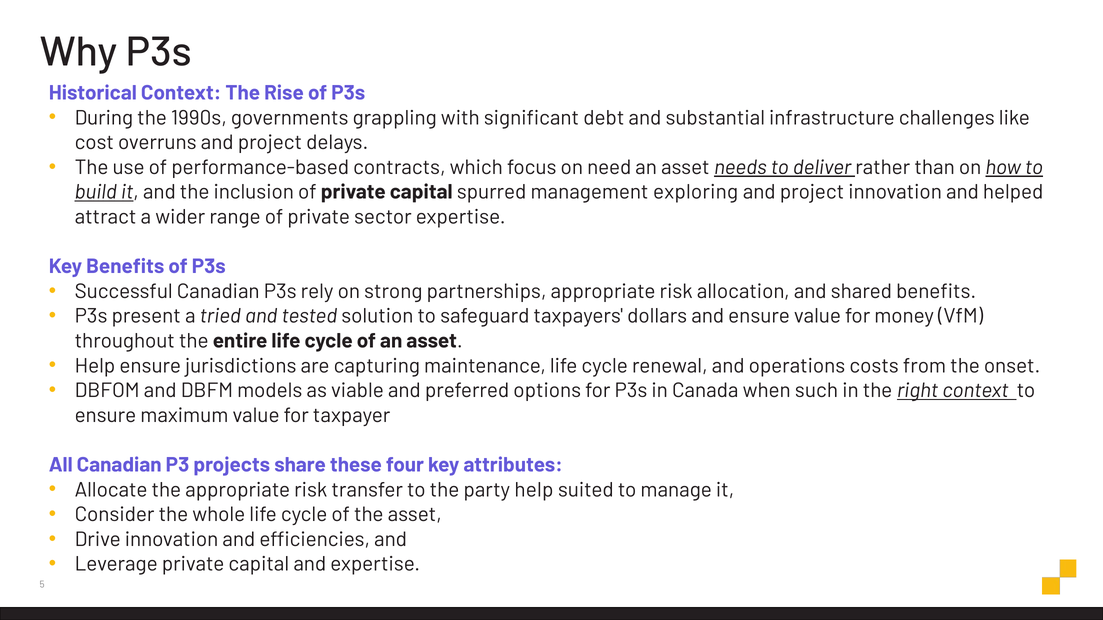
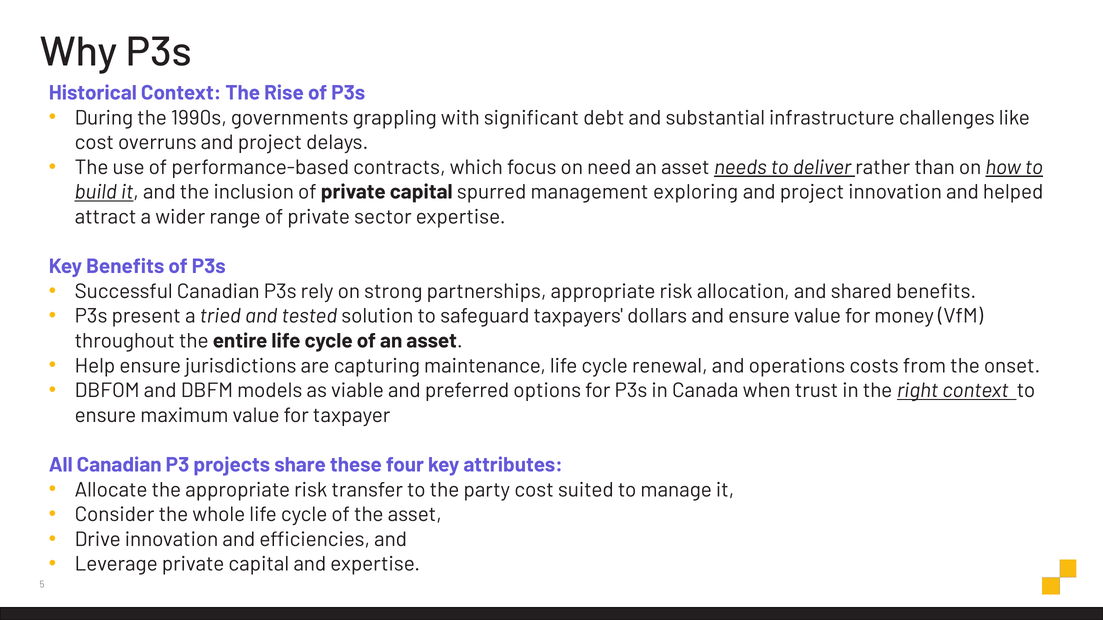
such: such -> trust (817, 391)
party help: help -> cost (534, 490)
